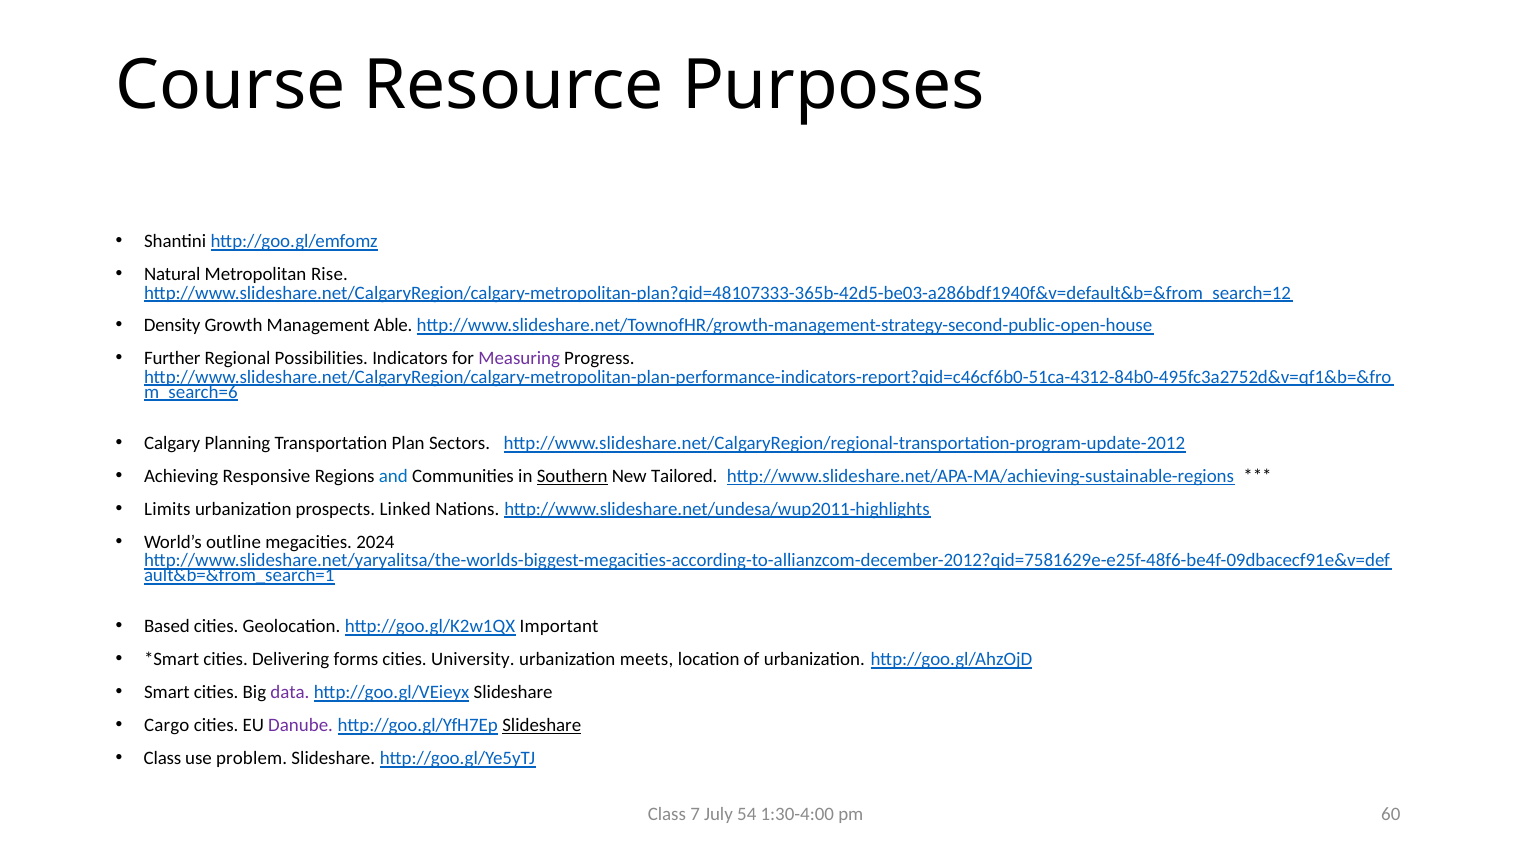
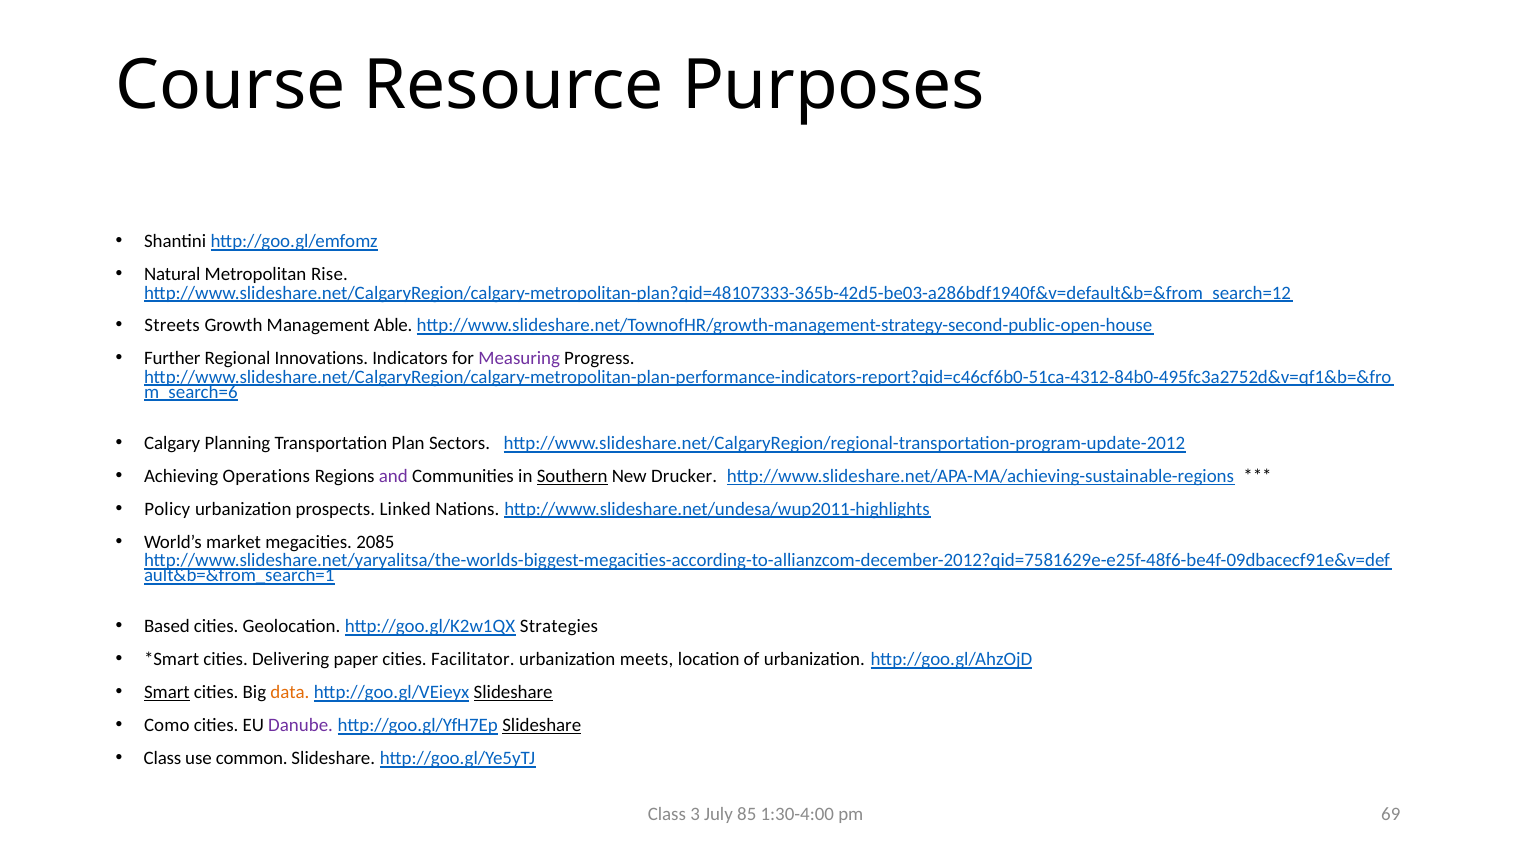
Density: Density -> Streets (172, 326)
Possibilities: Possibilities -> Innovations (321, 358)
Responsive: Responsive -> Operations (266, 476)
and colour: blue -> purple (393, 476)
Tailored: Tailored -> Drucker (684, 476)
Limits: Limits -> Policy (167, 509)
outline: outline -> market (234, 542)
2024: 2024 -> 2085 (375, 542)
Important: Important -> Strategies (559, 626)
forms: forms -> paper (356, 659)
University: University -> Facilitator (473, 659)
Smart underline: none -> present (167, 692)
data colour: purple -> orange (290, 692)
Slideshare underline: none -> present (513, 692)
Cargo: Cargo -> Como (167, 725)
problem: problem -> common (252, 758)
7: 7 -> 3 (695, 814)
54: 54 -> 85 (747, 814)
60: 60 -> 69 (1391, 814)
